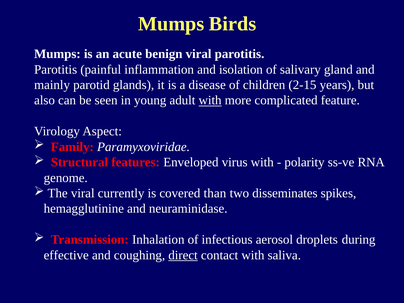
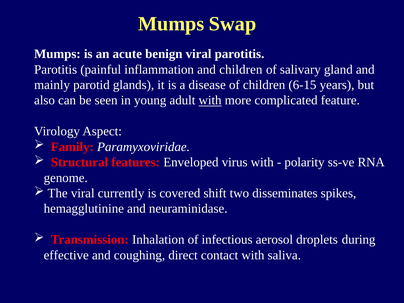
Birds: Birds -> Swap (233, 24)
and isolation: isolation -> children (241, 69)
2-15: 2-15 -> 6-15 (302, 85)
than: than -> shift (215, 193)
direct underline: present -> none (183, 255)
